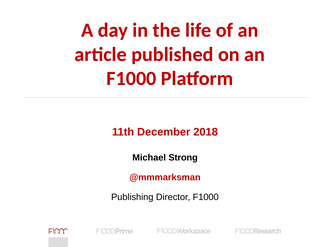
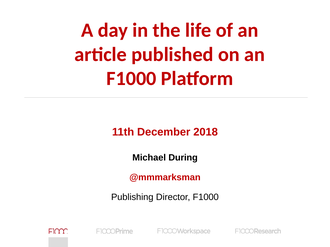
Strong: Strong -> During (183, 158)
